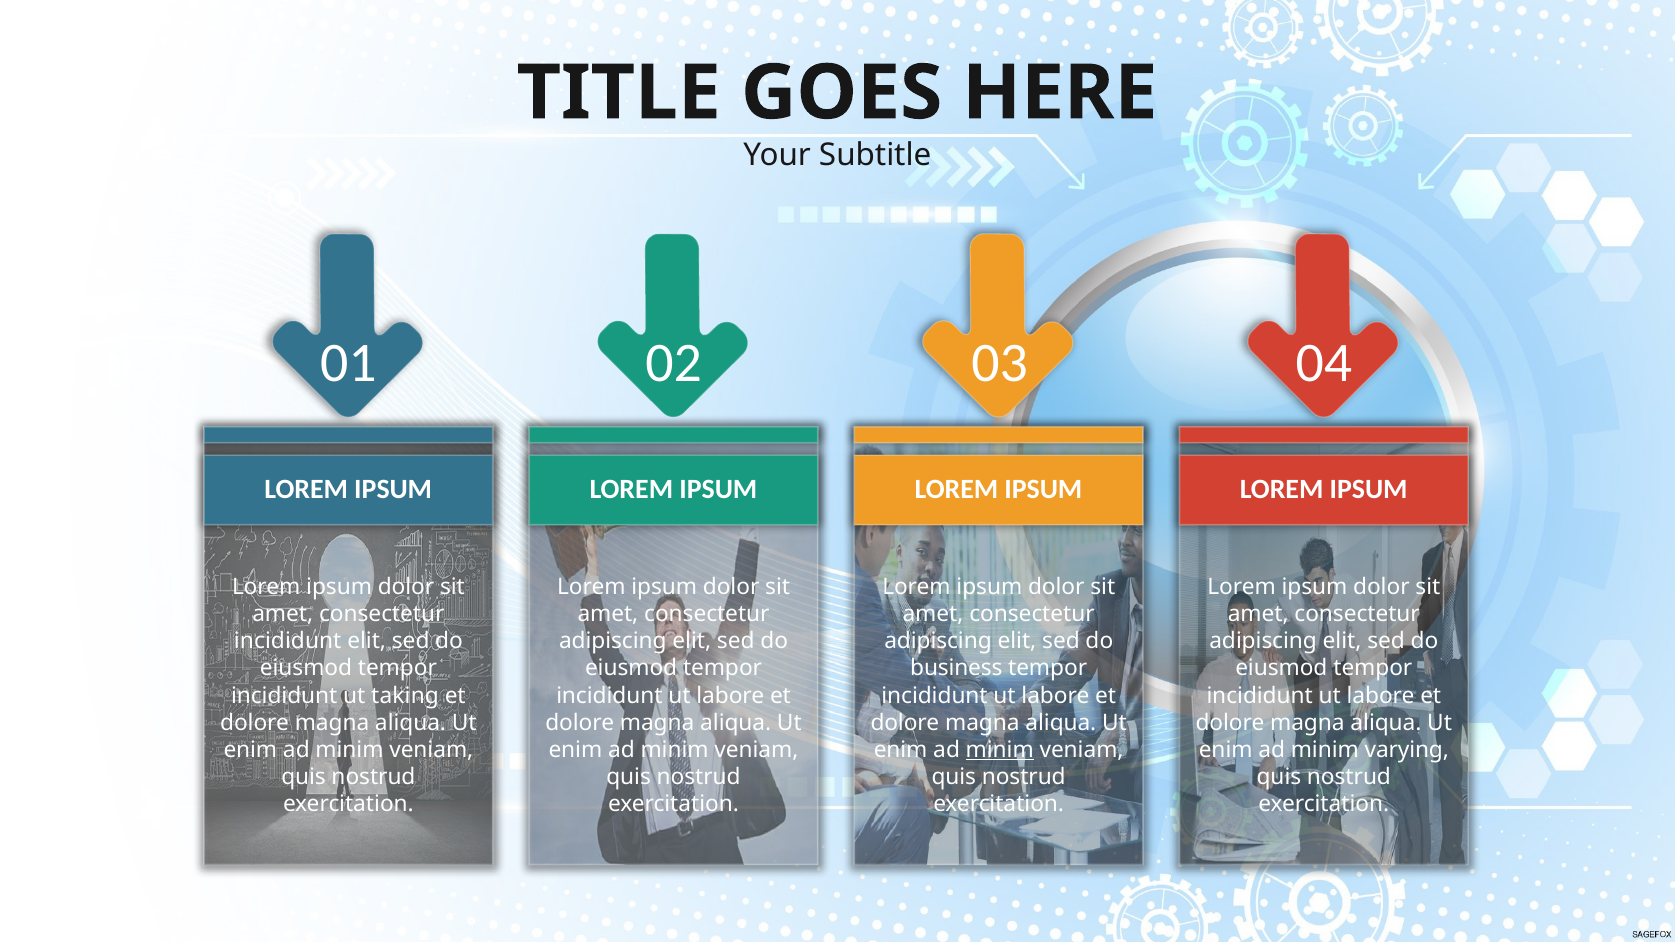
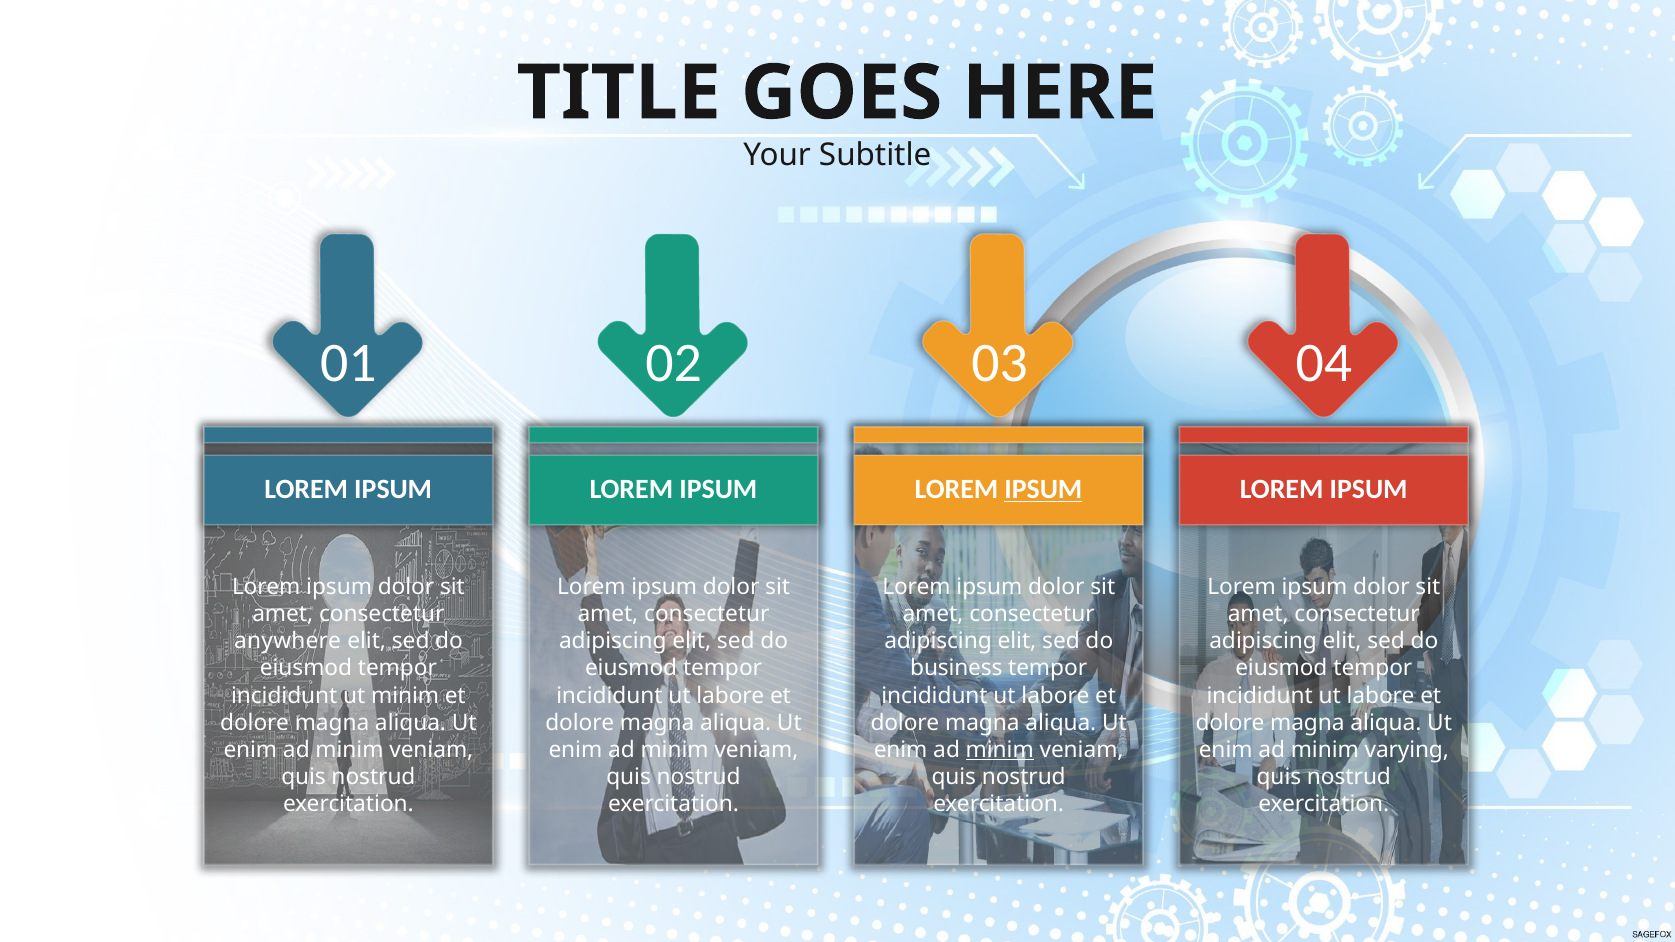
IPSUM underline: none -> present (1043, 490)
incididunt: incididunt -> anywhere (288, 641)
ut taking: taking -> minim (405, 696)
